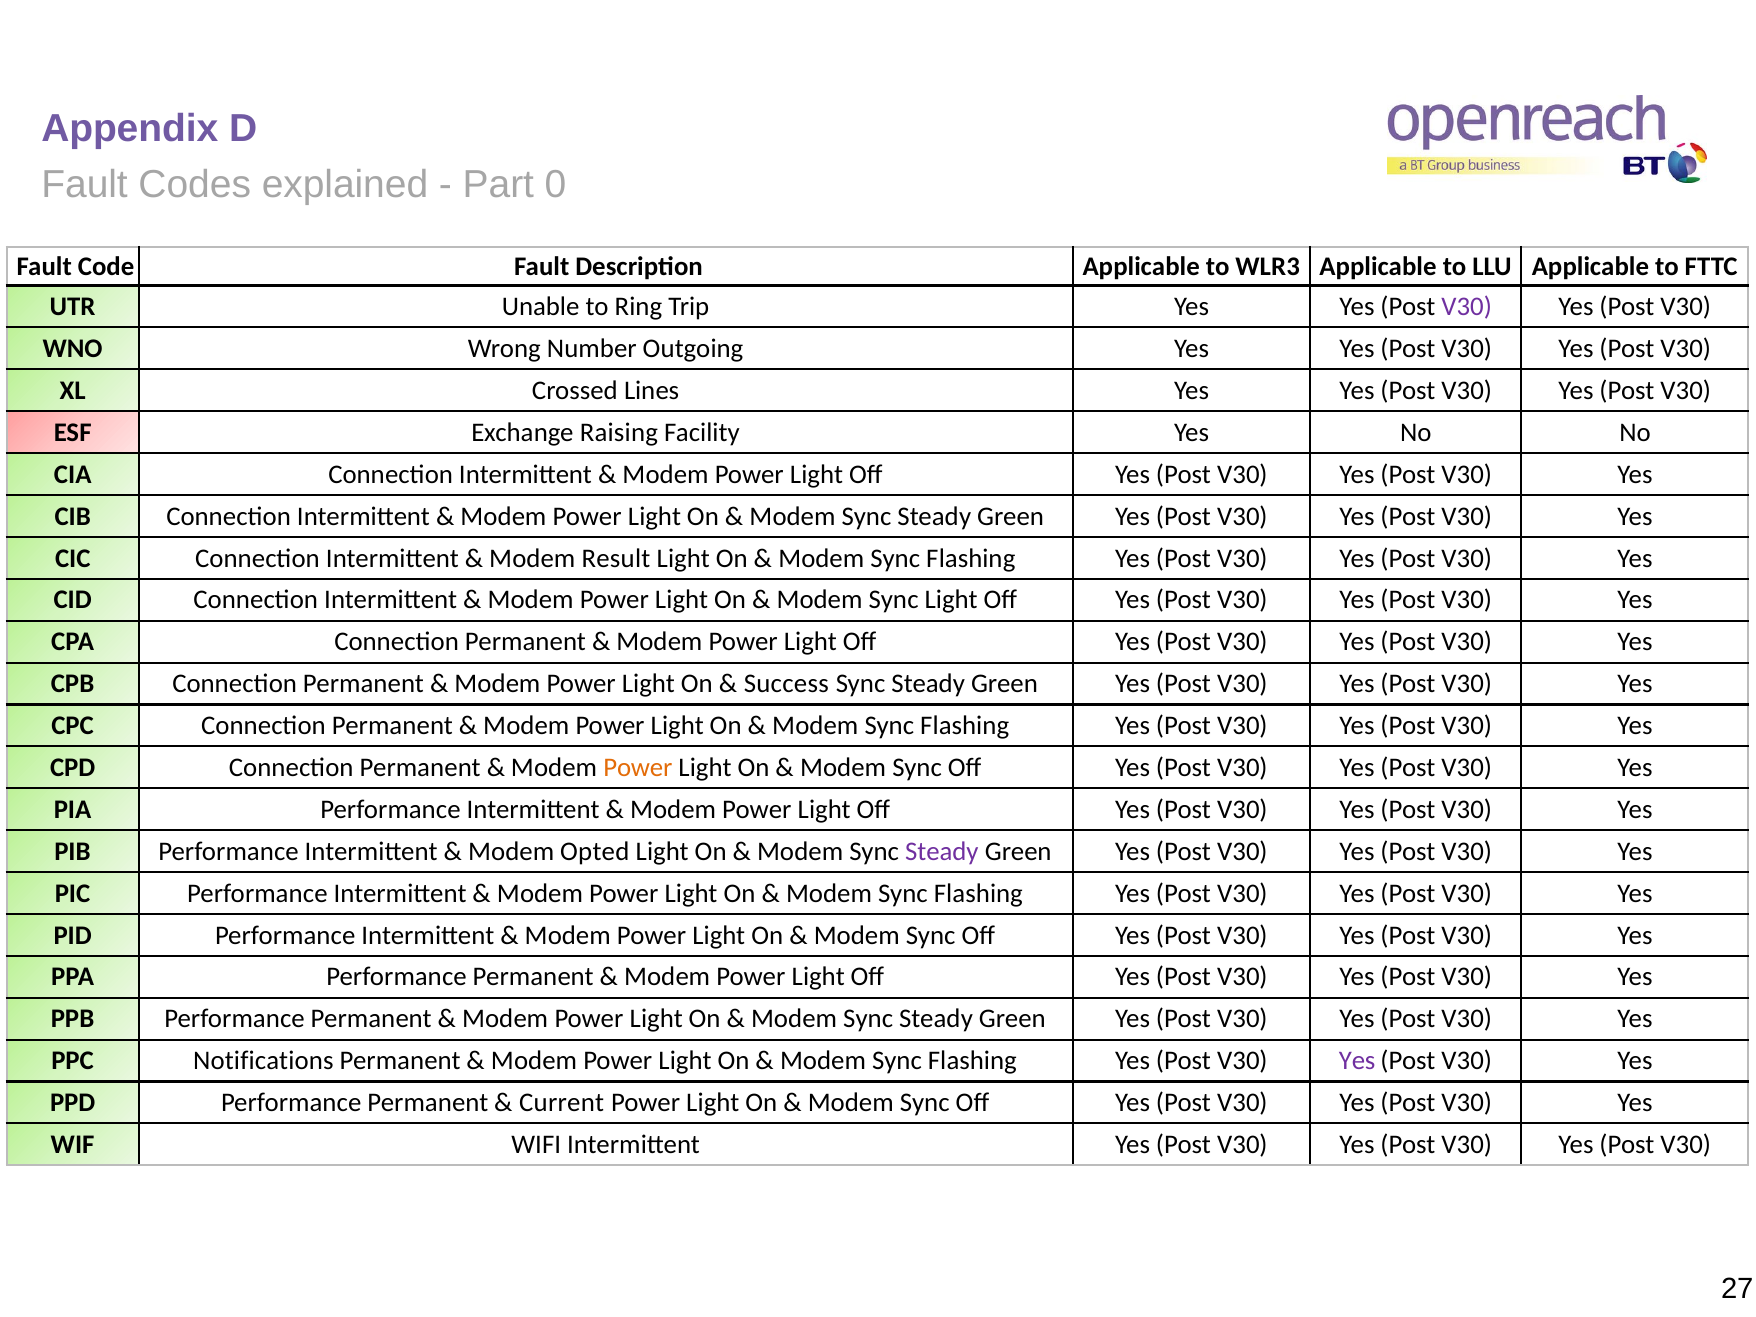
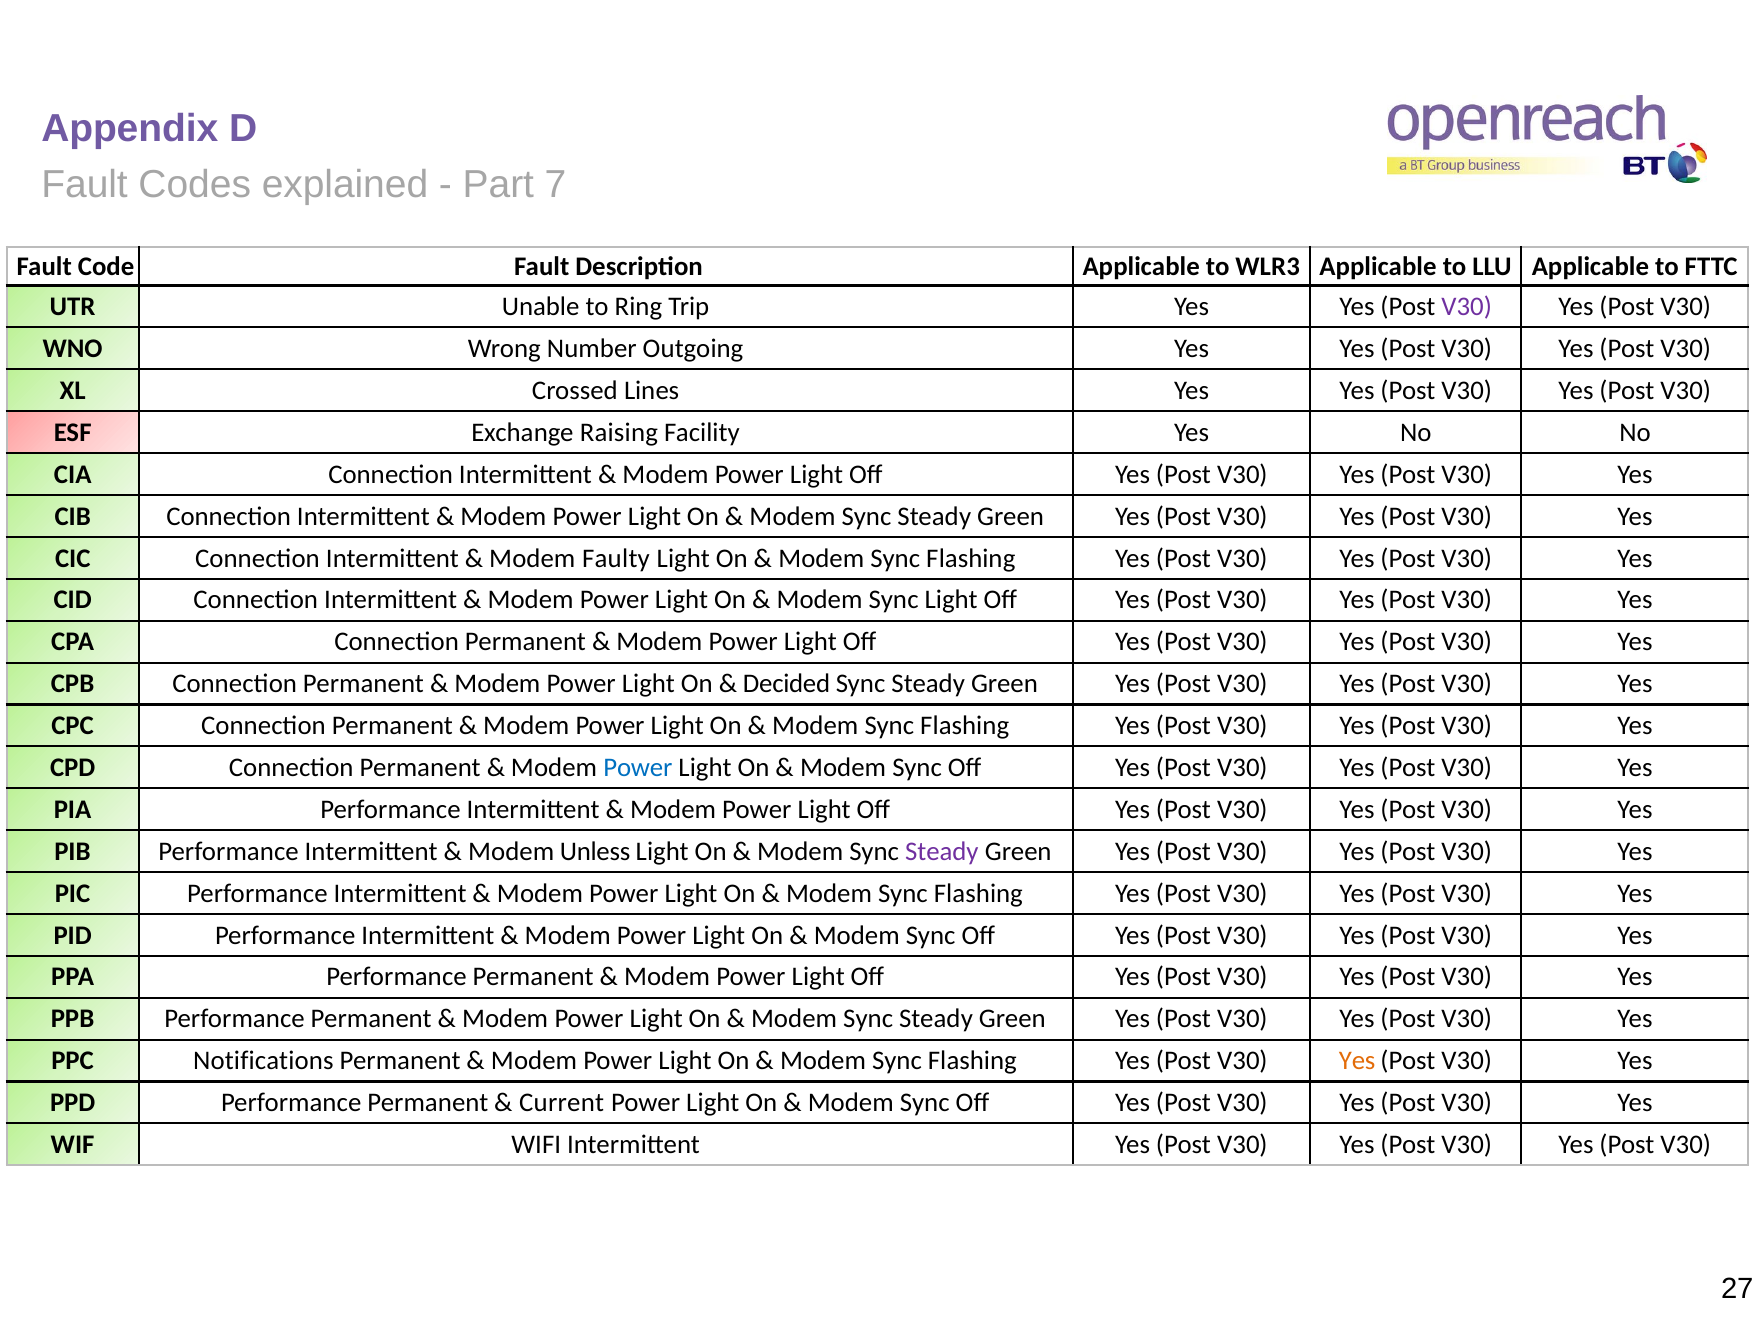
0: 0 -> 7 (556, 184)
Result: Result -> Faulty (616, 558)
Success: Success -> Decided (787, 684)
Power colour: orange -> blue (638, 768)
Opted: Opted -> Unless (595, 851)
Yes colour: purple -> orange (1357, 1061)
